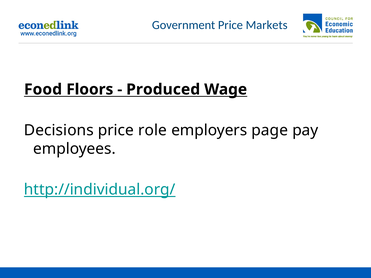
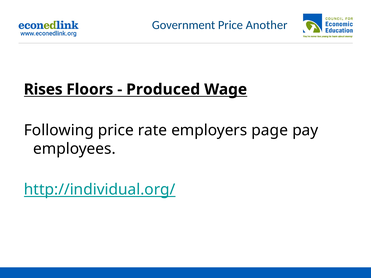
Markets: Markets -> Another (267, 25)
Food: Food -> Rises (43, 89)
Decisions: Decisions -> Following (59, 130)
role: role -> rate (153, 130)
